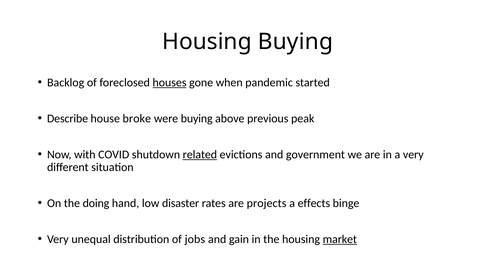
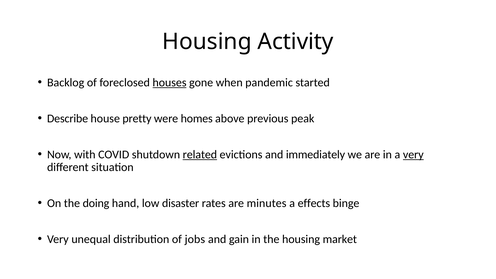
Housing Buying: Buying -> Activity (296, 42)
broke: broke -> pretty (137, 118)
were buying: buying -> homes (197, 118)
government: government -> immediately (316, 154)
very underline: none -> present (413, 154)
projects: projects -> minutes (267, 203)
market underline: present -> none (340, 239)
